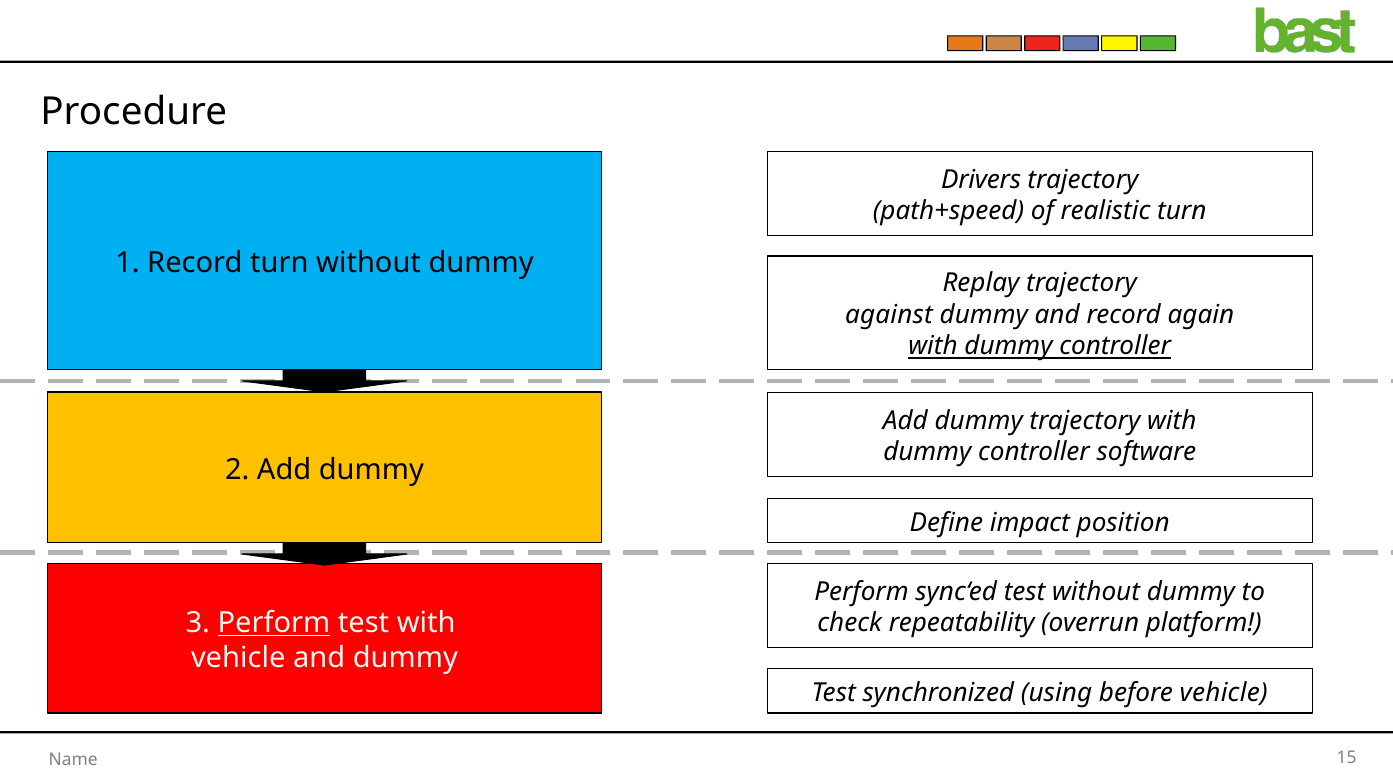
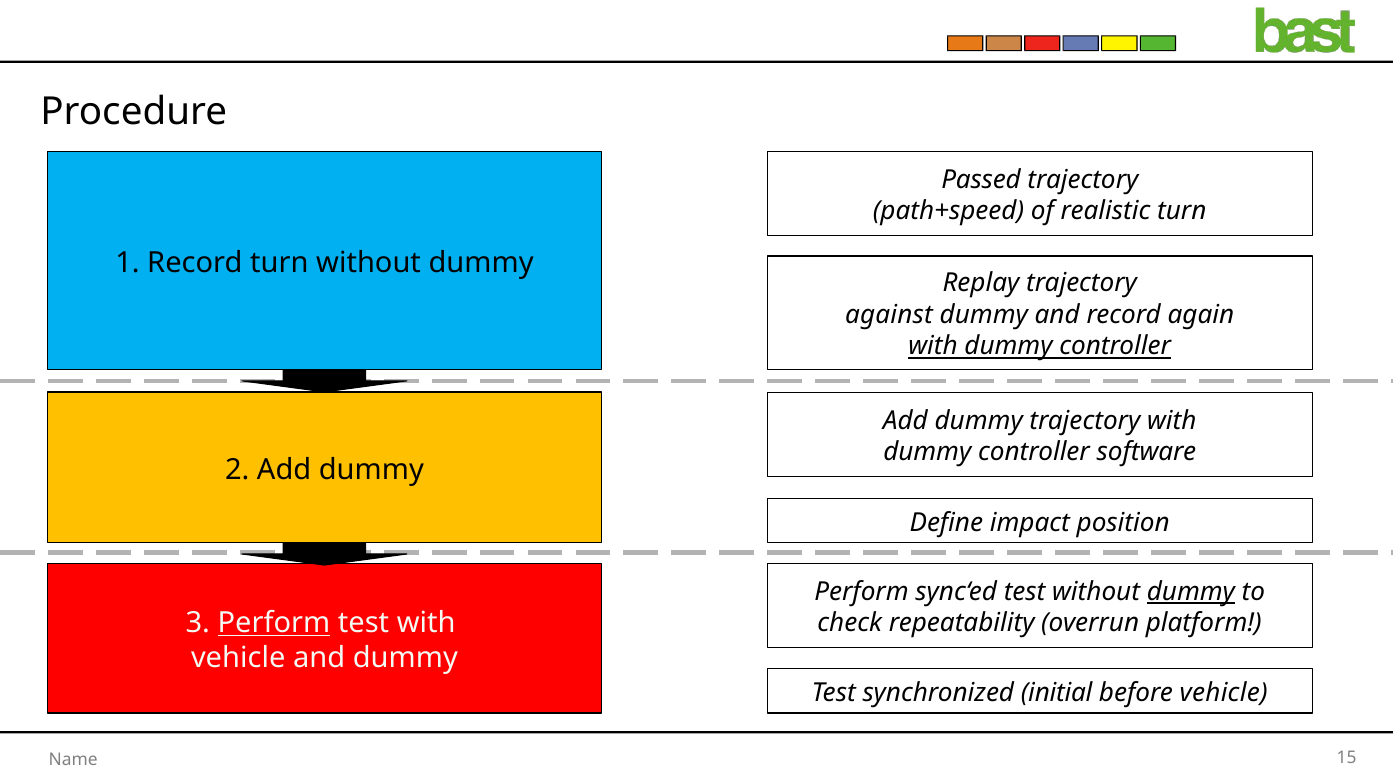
Drivers: Drivers -> Passed (981, 180)
dummy underline: none -> present (1191, 592)
using: using -> initial (1057, 692)
